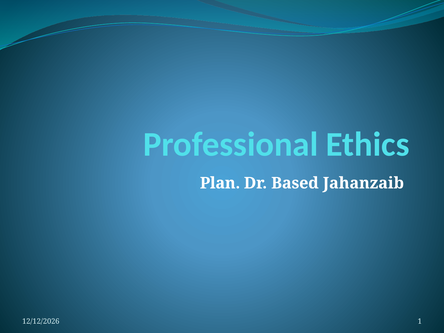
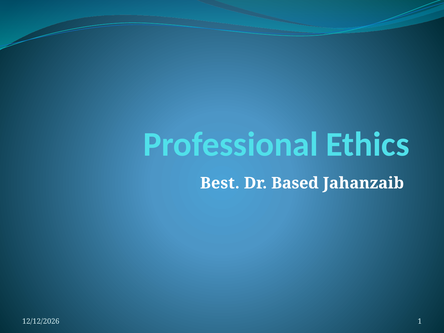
Plan: Plan -> Best (220, 183)
